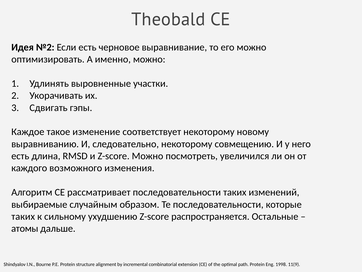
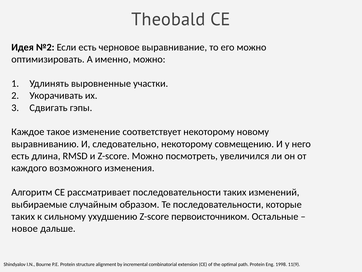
распространяется: распространяется -> первоисточником (210, 216)
атомы: атомы -> новое (25, 228)
